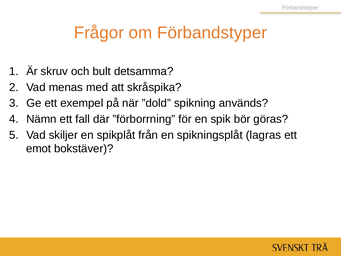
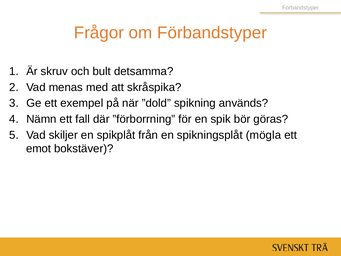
lagras: lagras -> mögla (263, 135)
